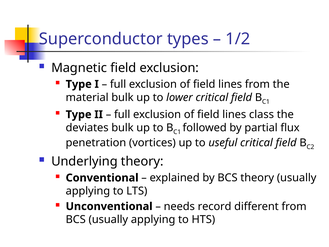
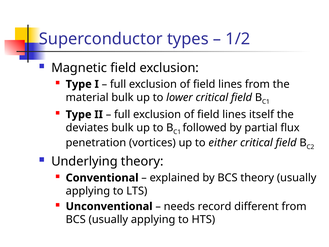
class: class -> itself (261, 114)
useful: useful -> either (223, 143)
